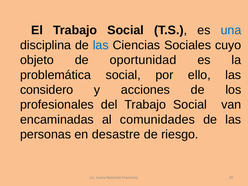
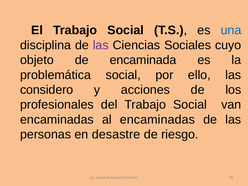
las colour: blue -> purple (101, 45)
oportunidad: oportunidad -> encaminada (143, 60)
al comunidades: comunidades -> encaminadas (157, 120)
